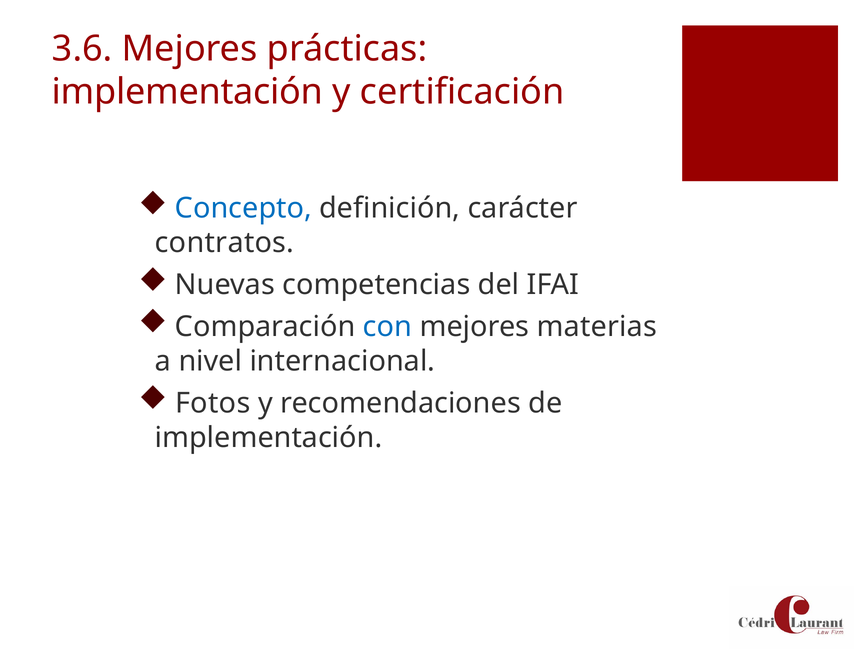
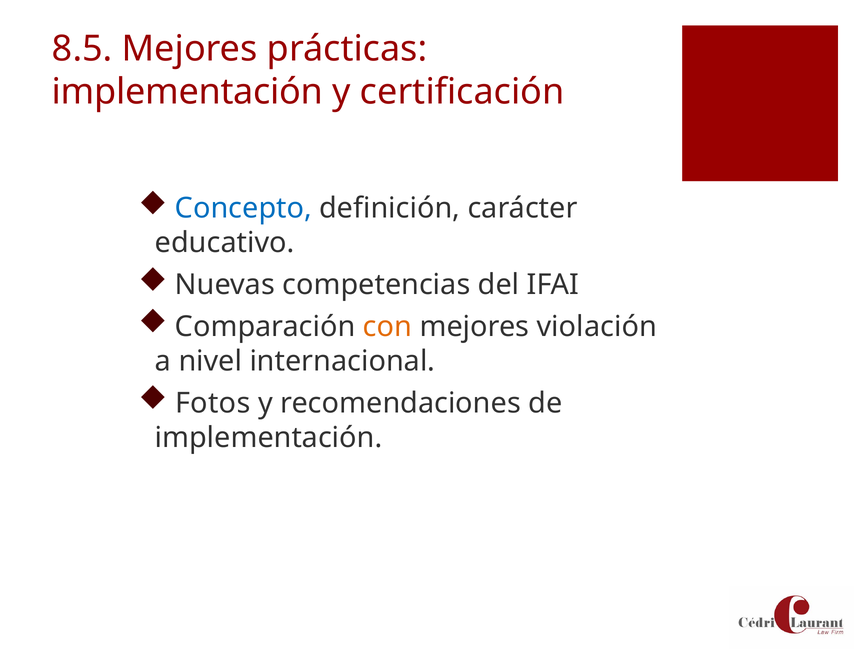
3.6: 3.6 -> 8.5 (82, 49)
contratos: contratos -> educativo (225, 243)
con colour: blue -> orange (388, 326)
materias: materias -> violación (597, 326)
